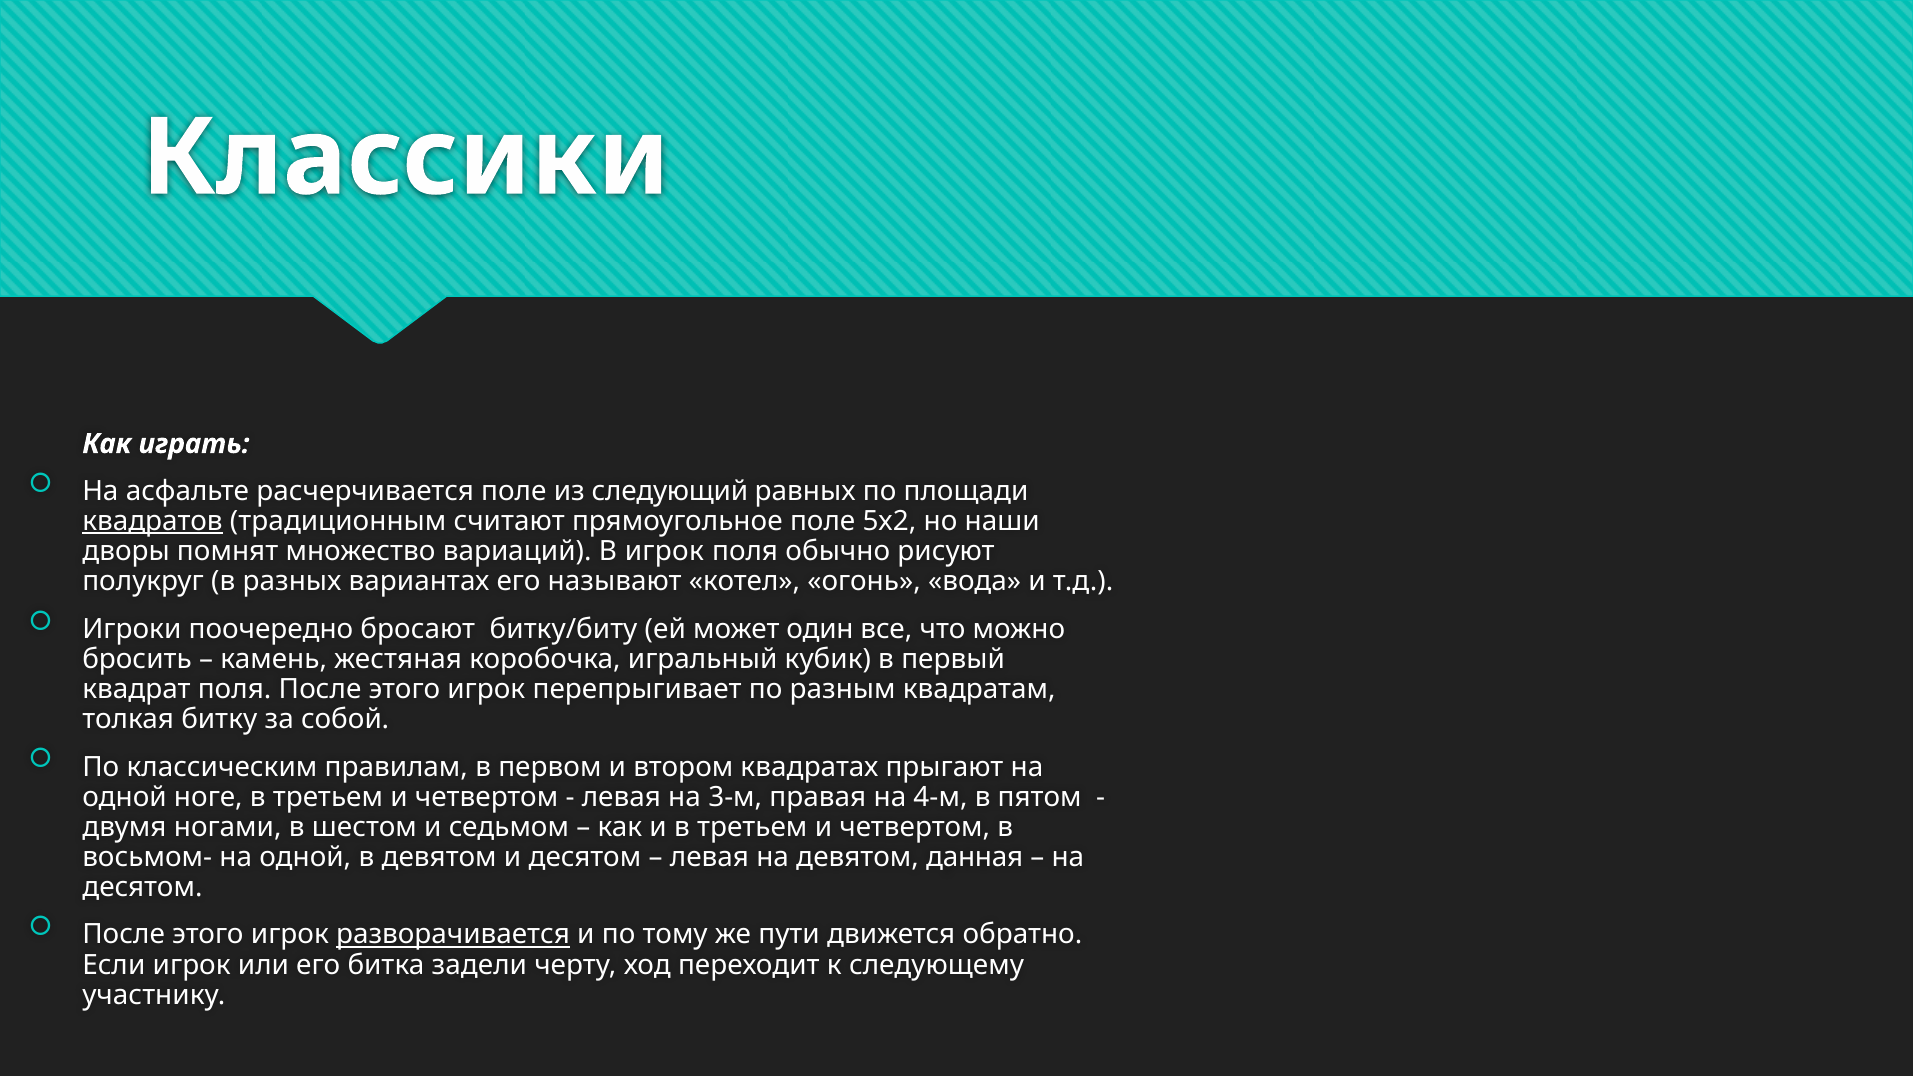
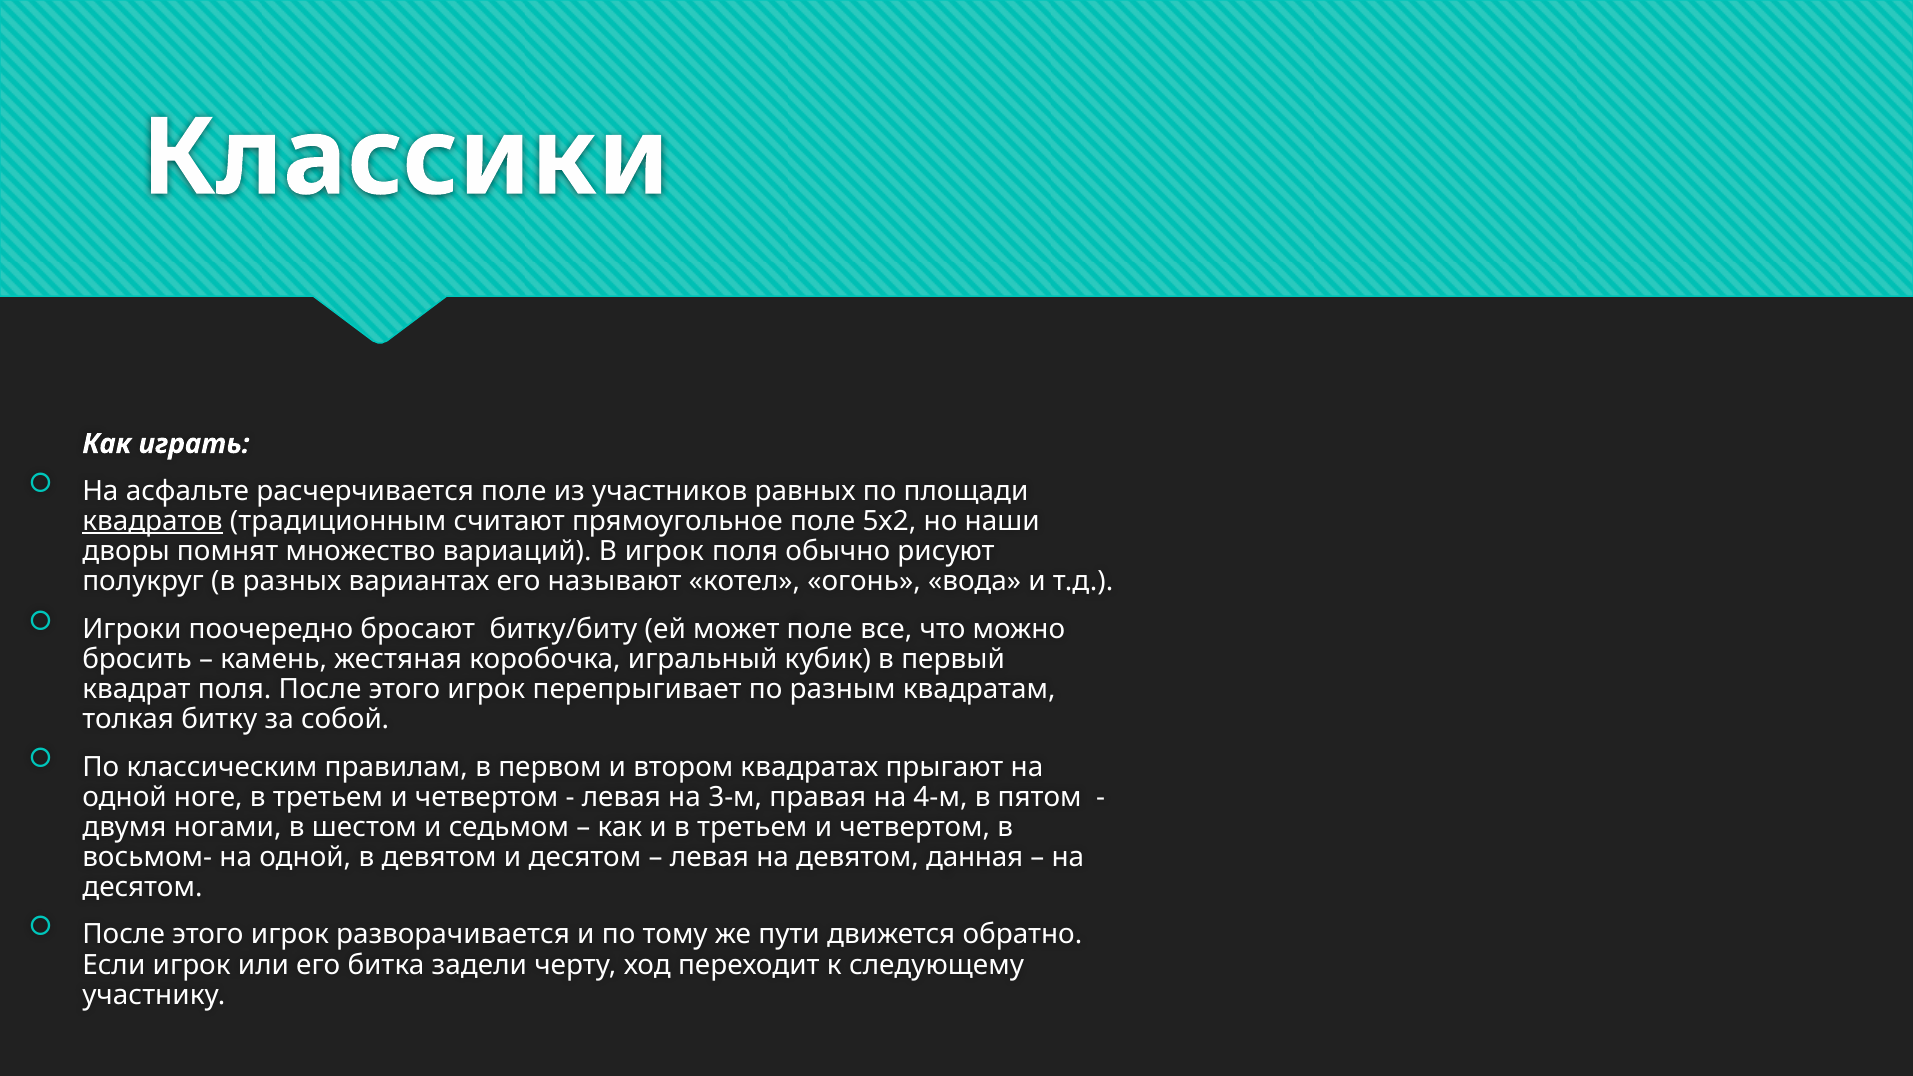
следующий: следующий -> участников (670, 491)
может один: один -> поле (820, 629)
разворачивается underline: present -> none (453, 935)
